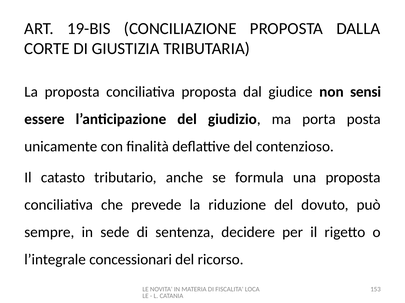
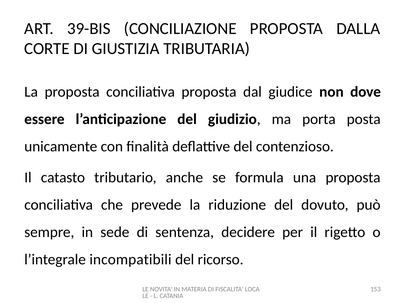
19-BIS: 19-BIS -> 39-BIS (89, 29)
sensi: sensi -> dove (366, 92)
concessionari: concessionari -> incompatibili (130, 260)
